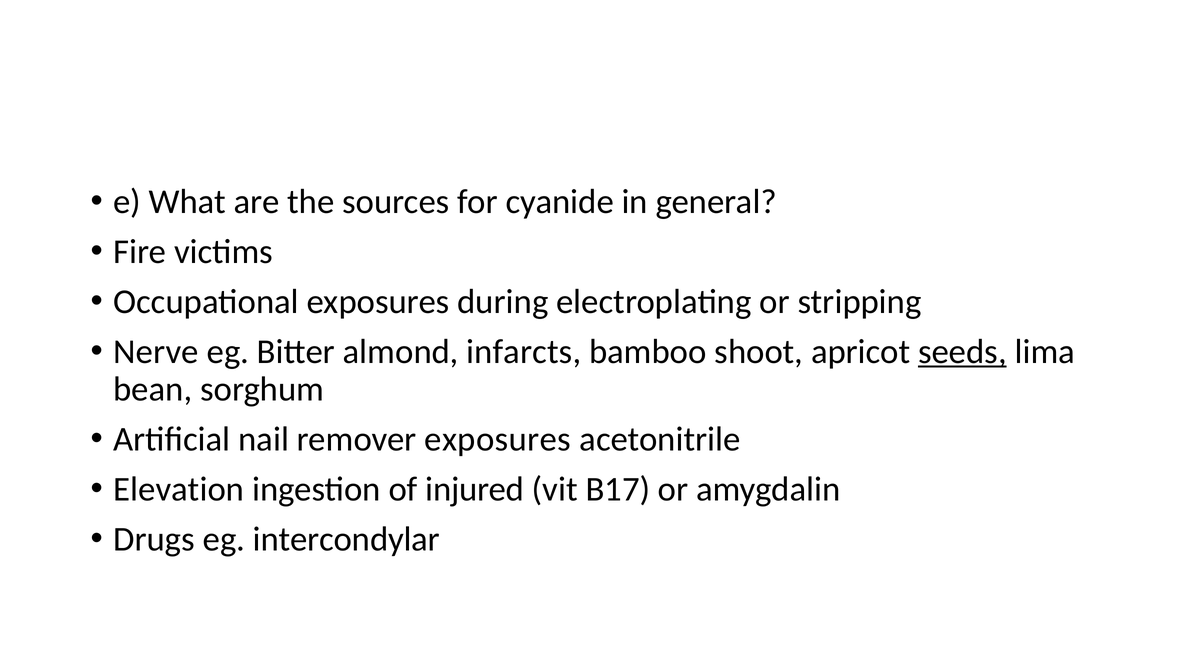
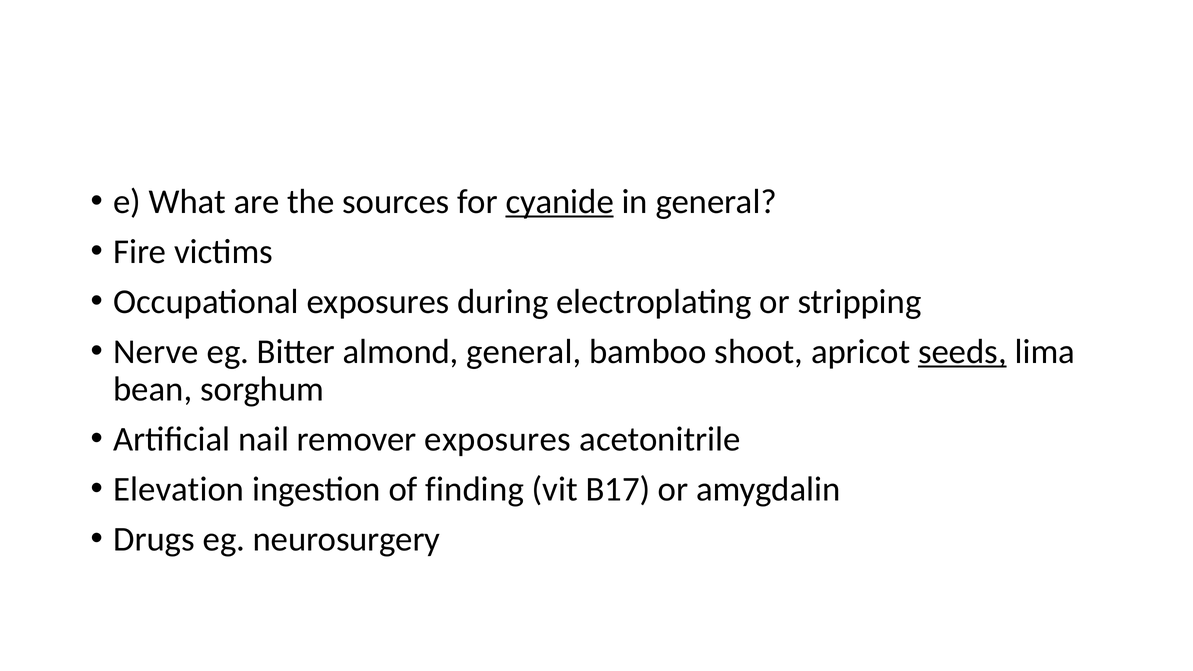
cyanide underline: none -> present (560, 202)
almond infarcts: infarcts -> general (524, 352)
injured: injured -> finding (475, 489)
intercondylar: intercondylar -> neurosurgery (347, 539)
